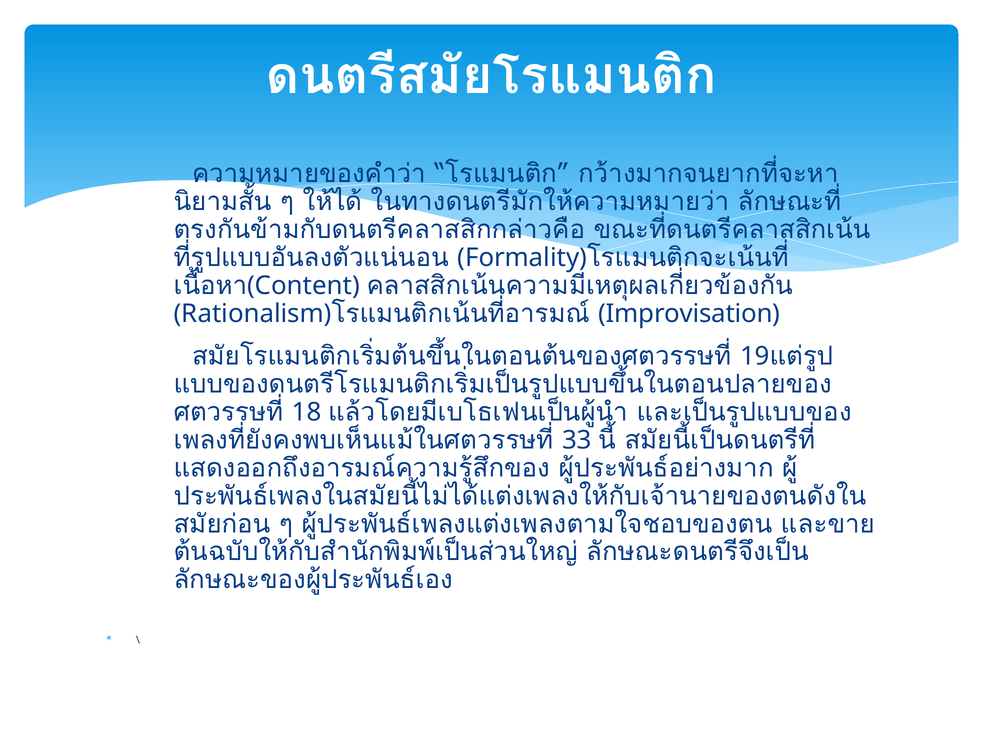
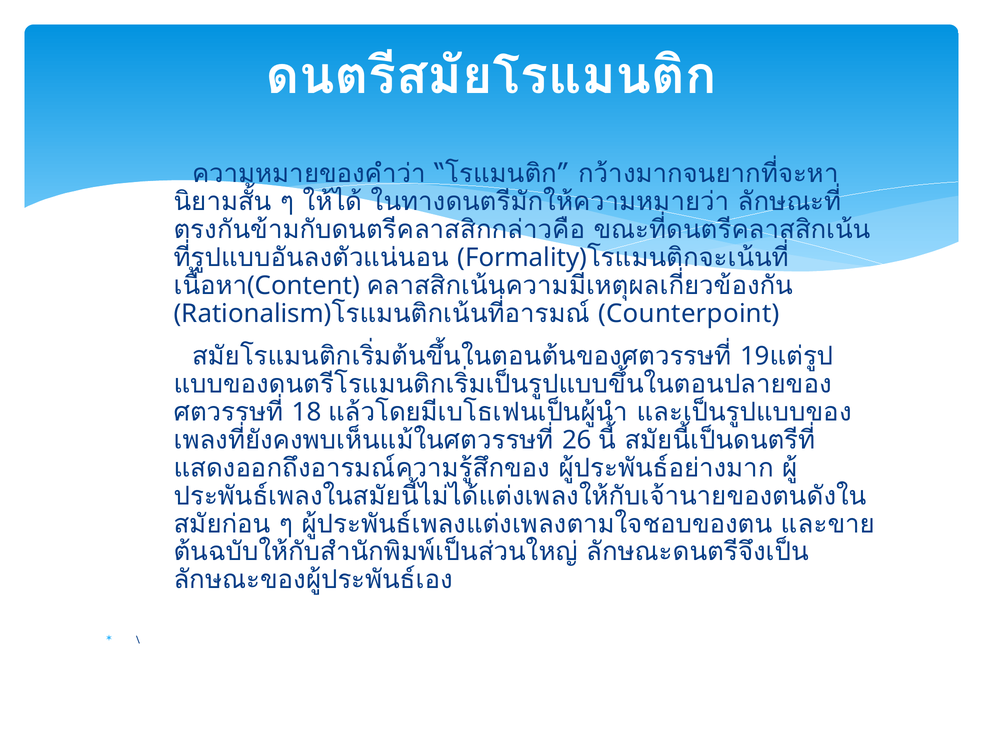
Improvisation: Improvisation -> Counterpoint (689, 314)
33: 33 -> 26 (577, 440)
